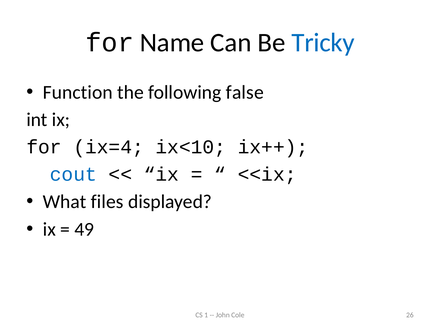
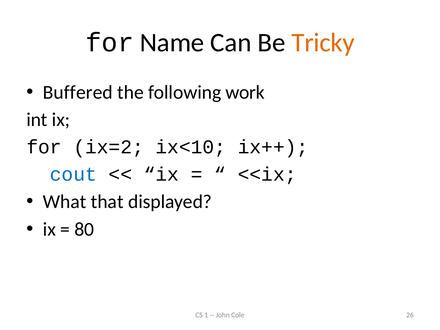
Tricky colour: blue -> orange (323, 43)
Function: Function -> Buffered (78, 92)
false: false -> work (245, 92)
ix=4: ix=4 -> ix=2 (109, 147)
files: files -> that (107, 202)
49: 49 -> 80 (84, 229)
